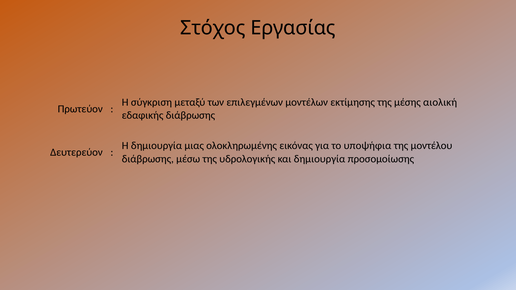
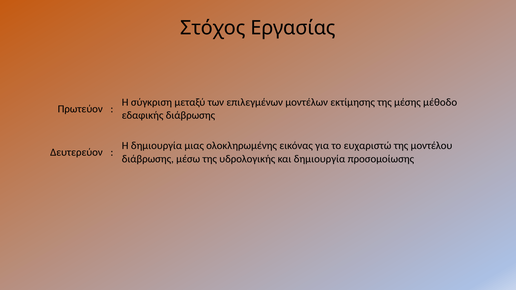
αιολική: αιολική -> μέθοδο (440, 102)
υποψήφια: υποψήφια -> ευχαριστώ (368, 146)
